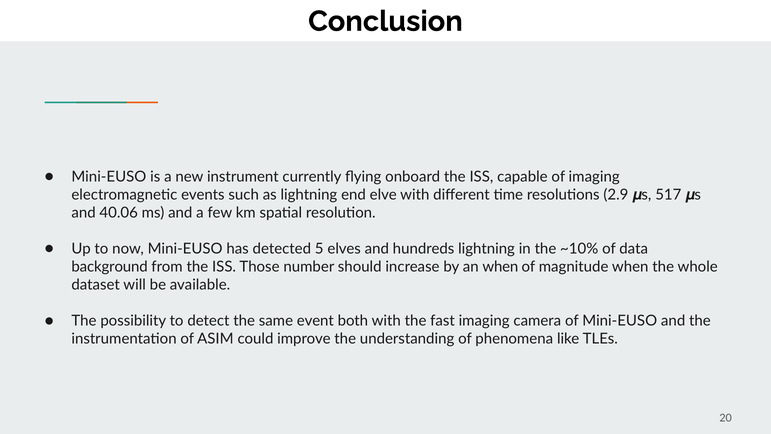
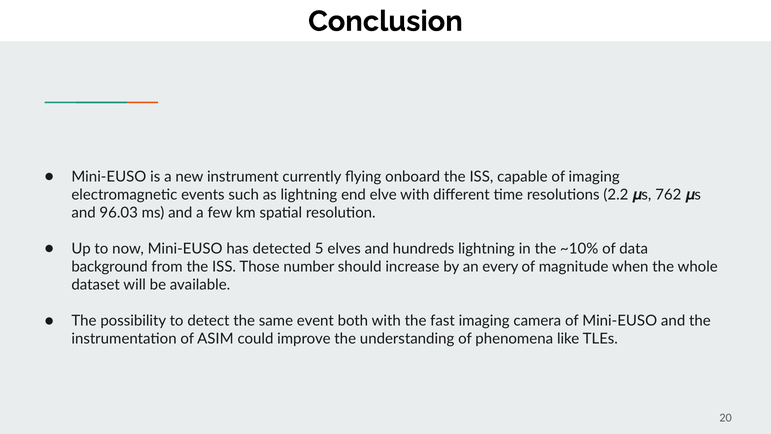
2.9: 2.9 -> 2.2 (616, 195)
517: 517 -> 762 (668, 195)
40.06: 40.06 -> 96.03 (119, 213)
an when: when -> every (500, 267)
